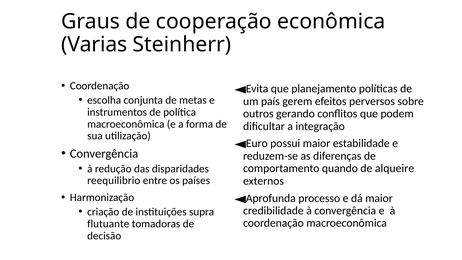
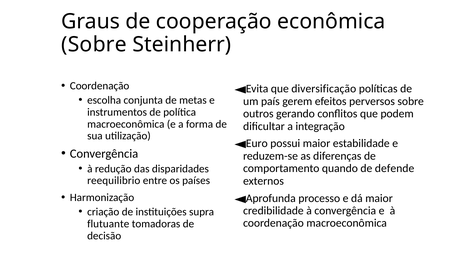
Varias: Varias -> Sobre (94, 44)
planejamento: planejamento -> diversificação (324, 89)
alqueire: alqueire -> defende (395, 168)
